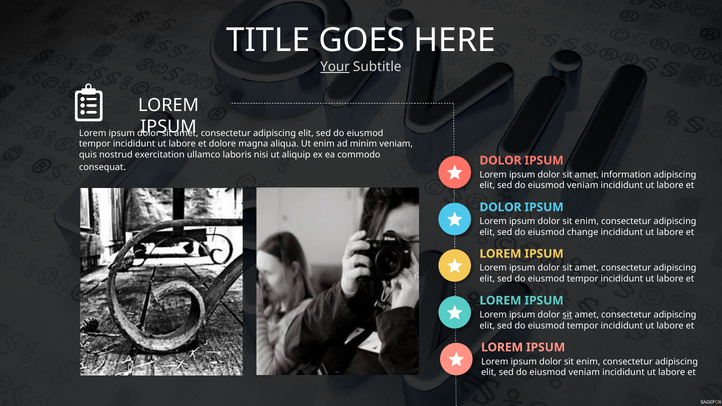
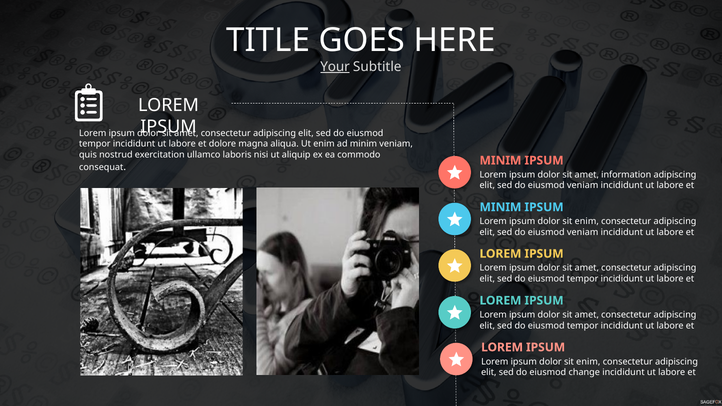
DOLOR: DOLOR -> MINIM (500, 161)
DOLOR: DOLOR -> MINIM (500, 207)
change: change -> veniam (583, 232)
sit underline: present -> none (567, 315)
veniam: veniam -> change (584, 372)
